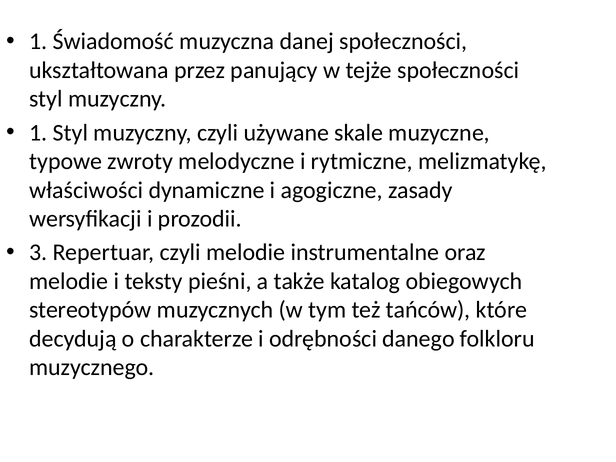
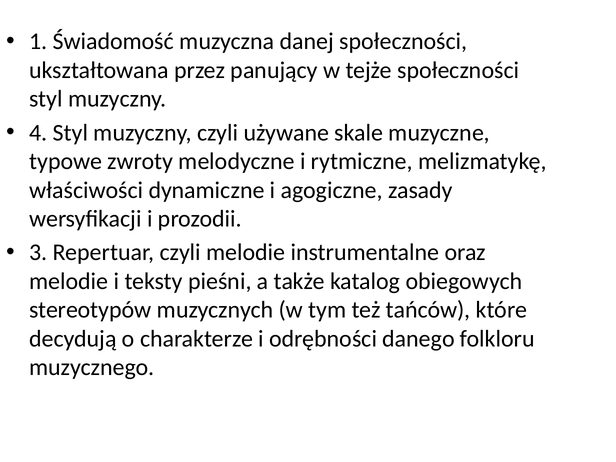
1: 1 -> 4 (38, 133)
